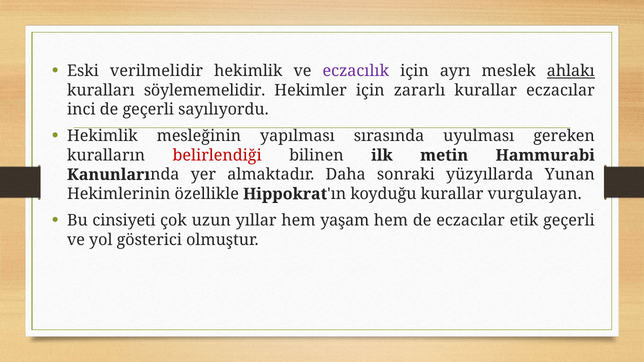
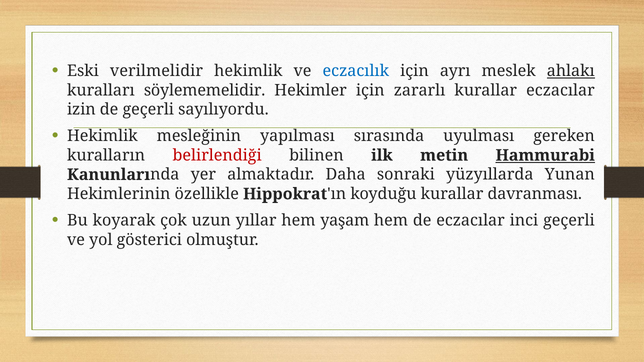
eczacılık colour: purple -> blue (356, 71)
inci: inci -> izin (81, 110)
Hammurabi underline: none -> present (545, 155)
vurgulayan: vurgulayan -> davranması (535, 194)
cinsiyeti: cinsiyeti -> koyarak (124, 221)
etik: etik -> inci (524, 221)
